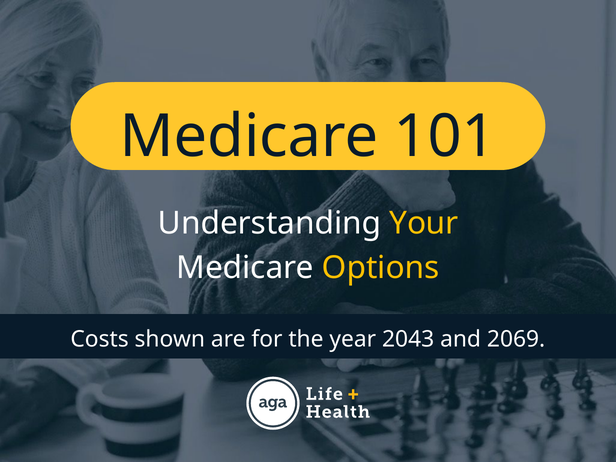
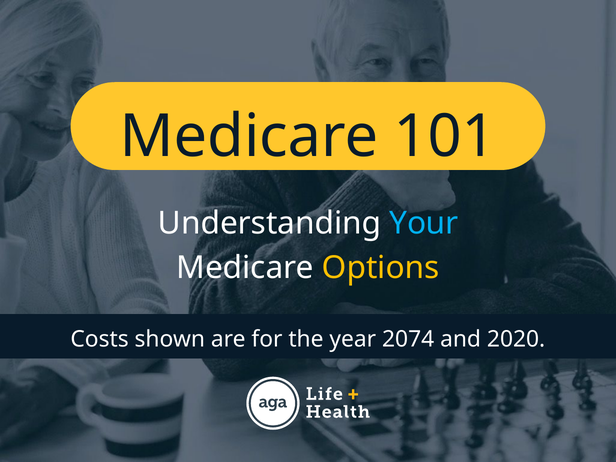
Your colour: yellow -> light blue (424, 223)
2043: 2043 -> 2074 (408, 339)
2069: 2069 -> 2020 (516, 339)
